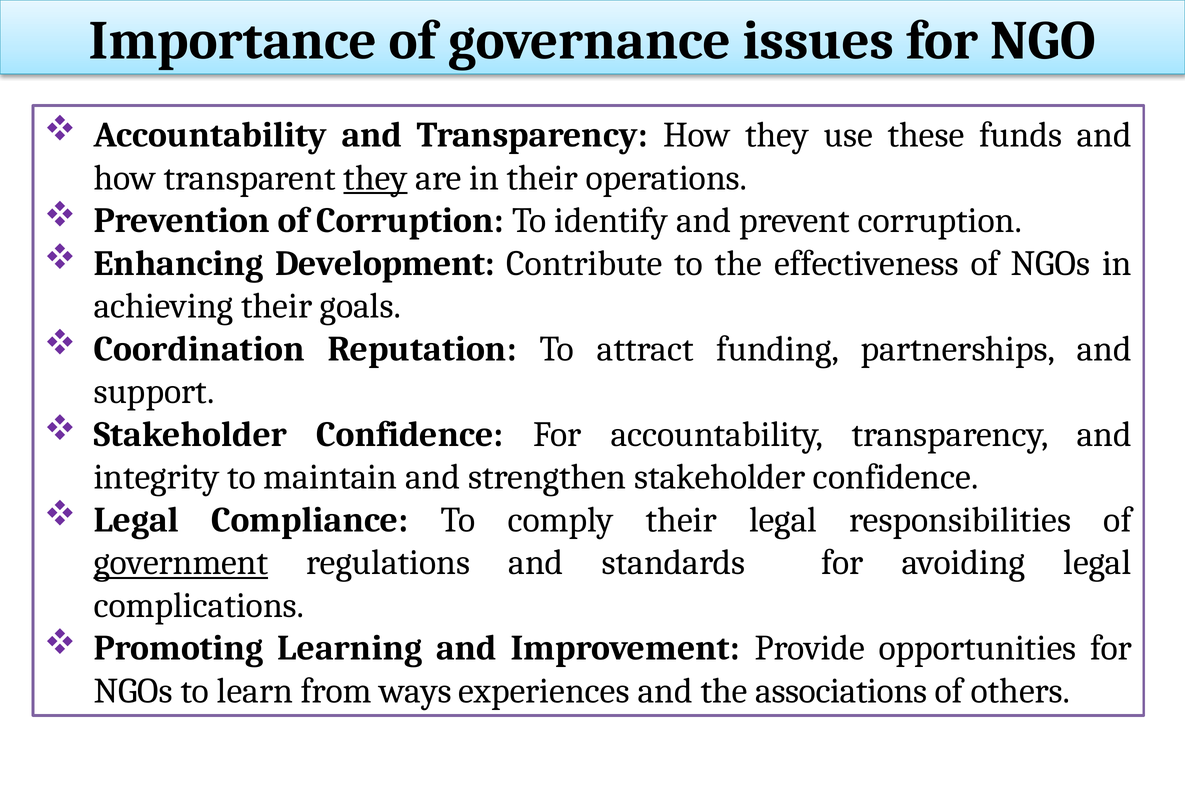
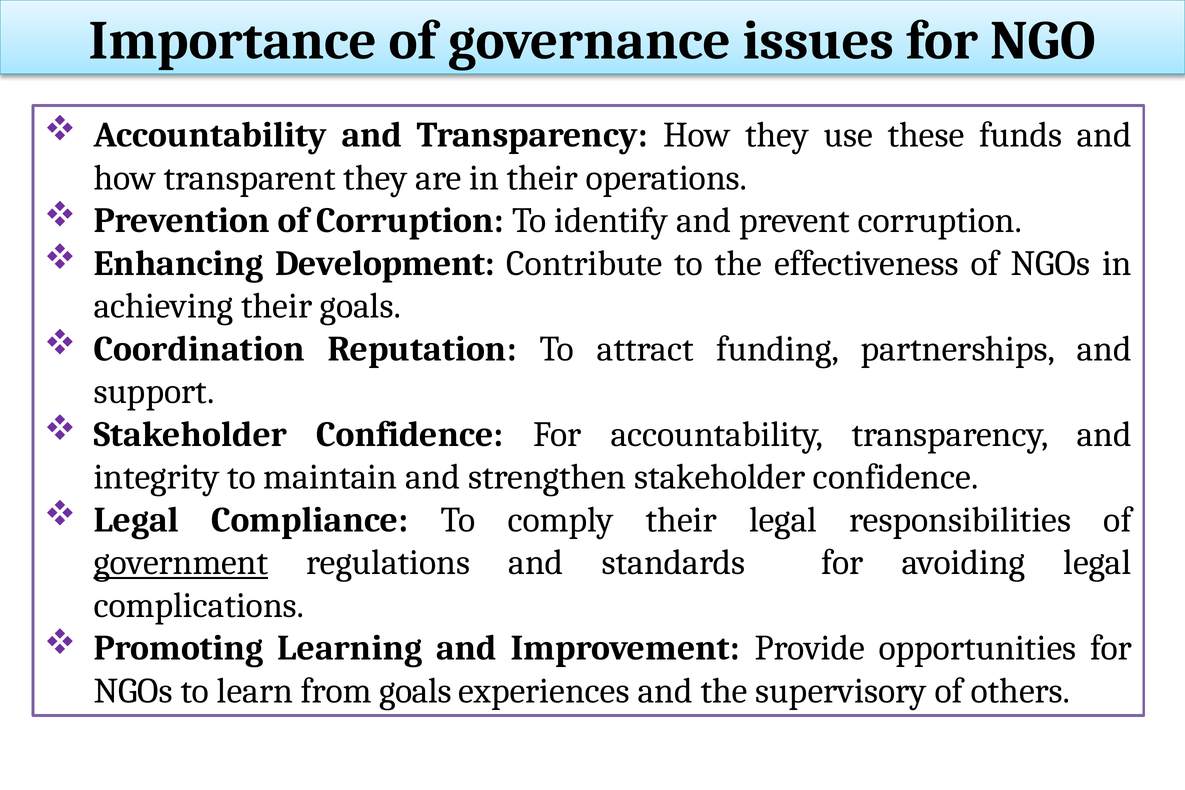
they underline: present -> none (376, 178)
from ways: ways -> goals (415, 691)
associations: associations -> supervisory (841, 691)
